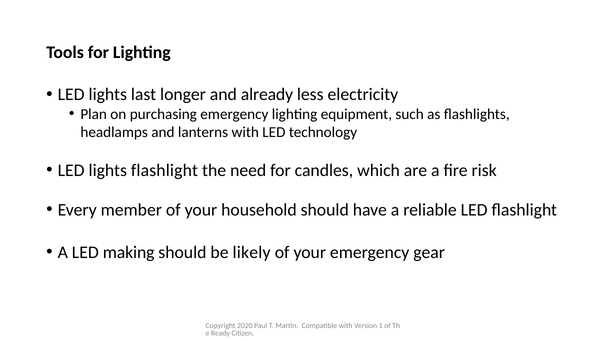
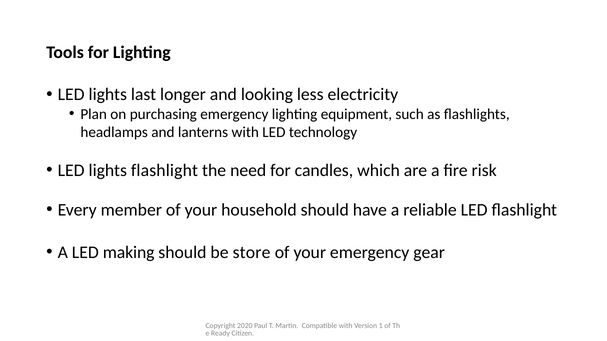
already: already -> looking (267, 95)
likely: likely -> store (252, 253)
